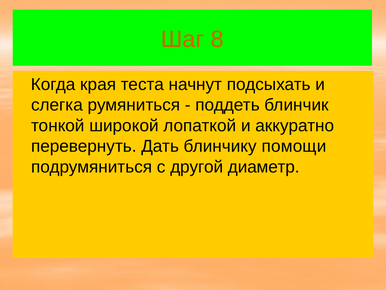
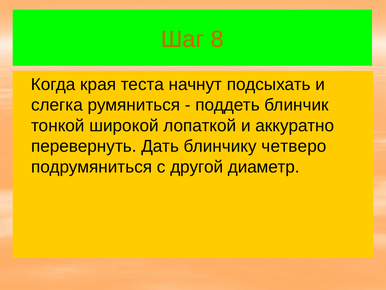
помощи: помощи -> четверо (294, 146)
